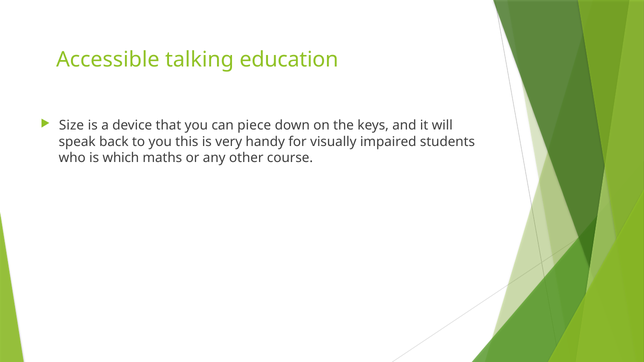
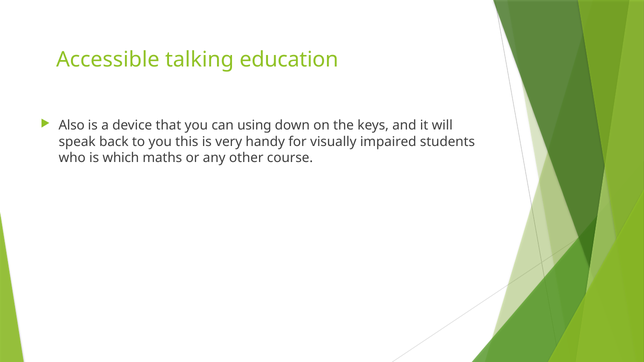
Size: Size -> Also (72, 126)
piece: piece -> using (254, 126)
